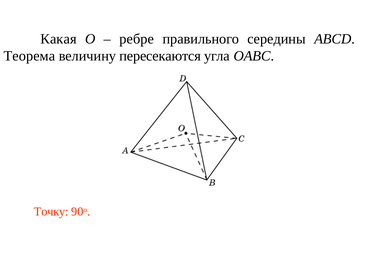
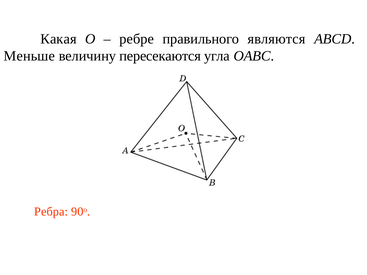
середины: середины -> являются (276, 39)
Теорема: Теорема -> Меньше (29, 56)
Точку: Точку -> Ребра (51, 212)
